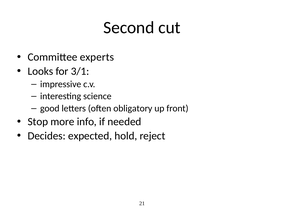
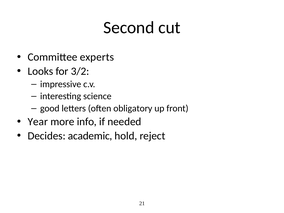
3/1: 3/1 -> 3/2 (80, 71)
Stop: Stop -> Year (38, 122)
expected: expected -> academic (90, 136)
